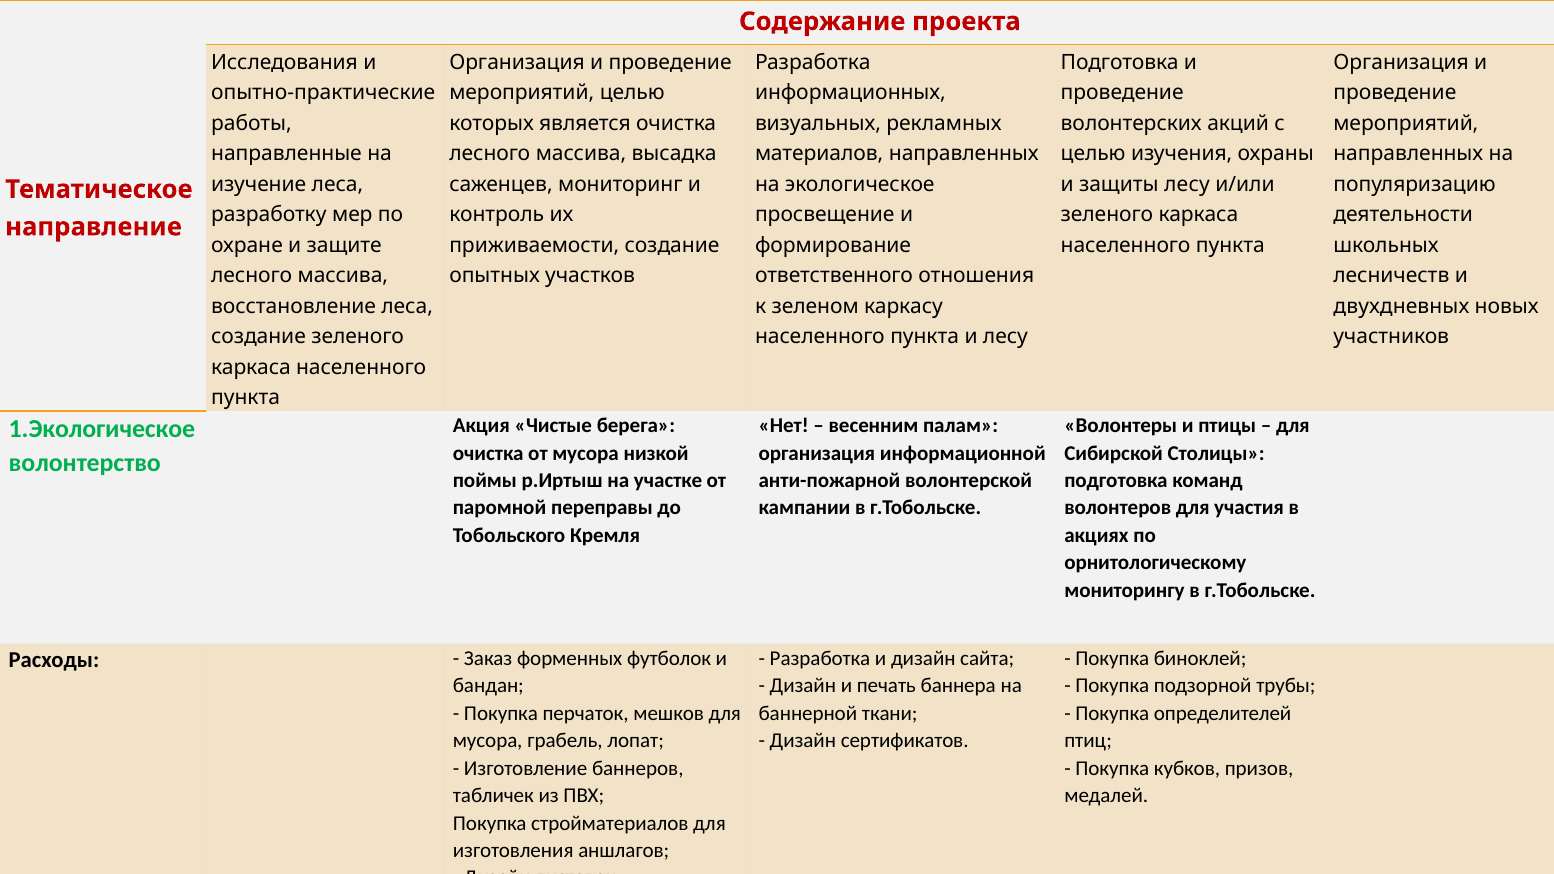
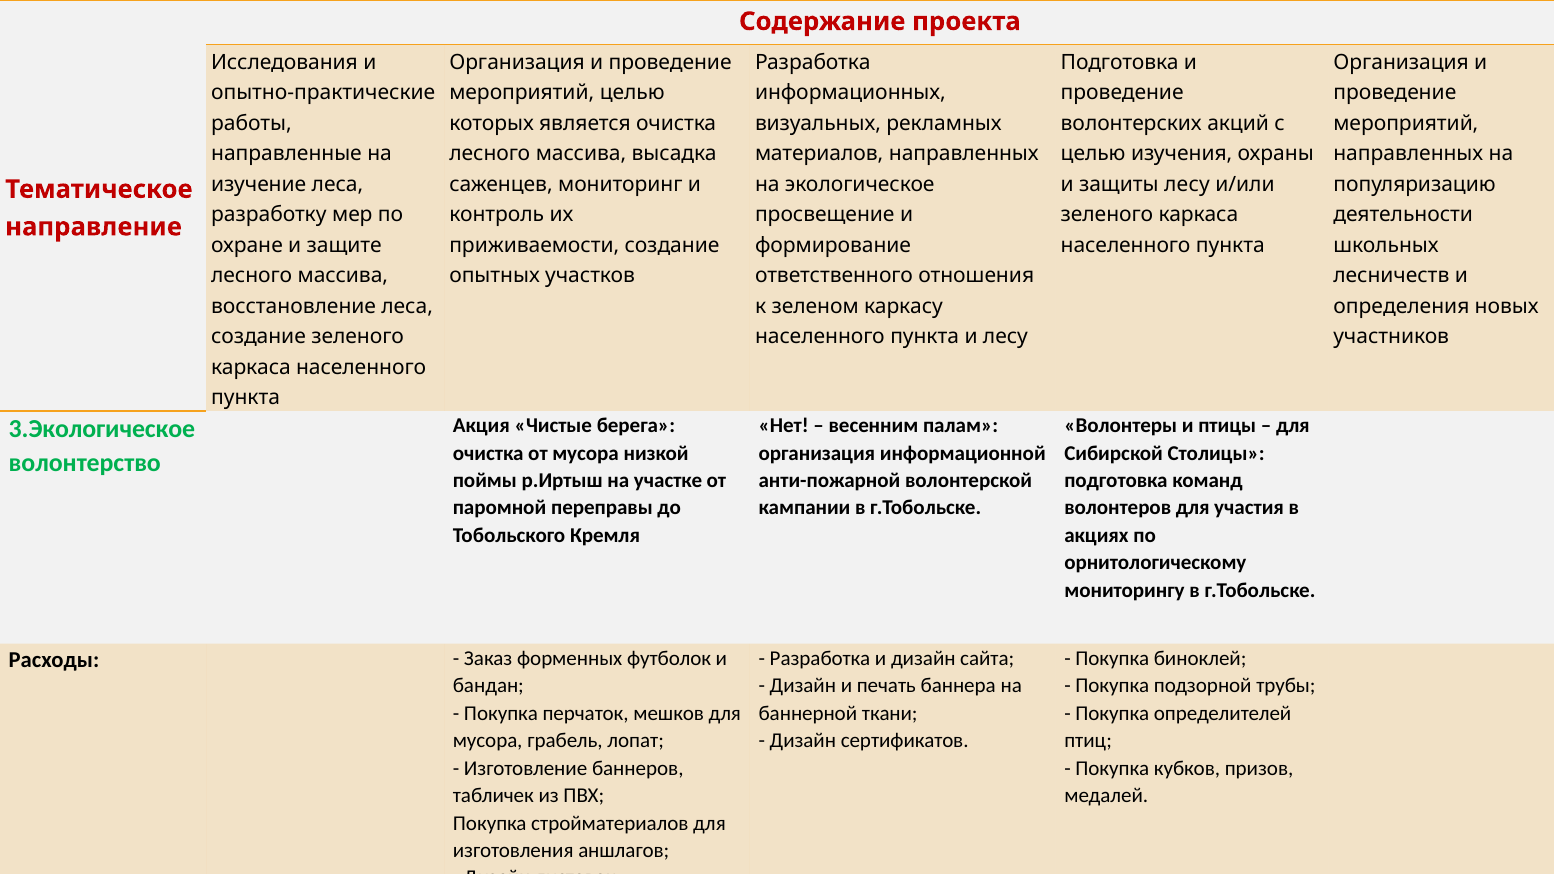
двухдневных: двухдневных -> определения (1401, 306)
1.Экологическое: 1.Экологическое -> 3.Экологическое (102, 429)
